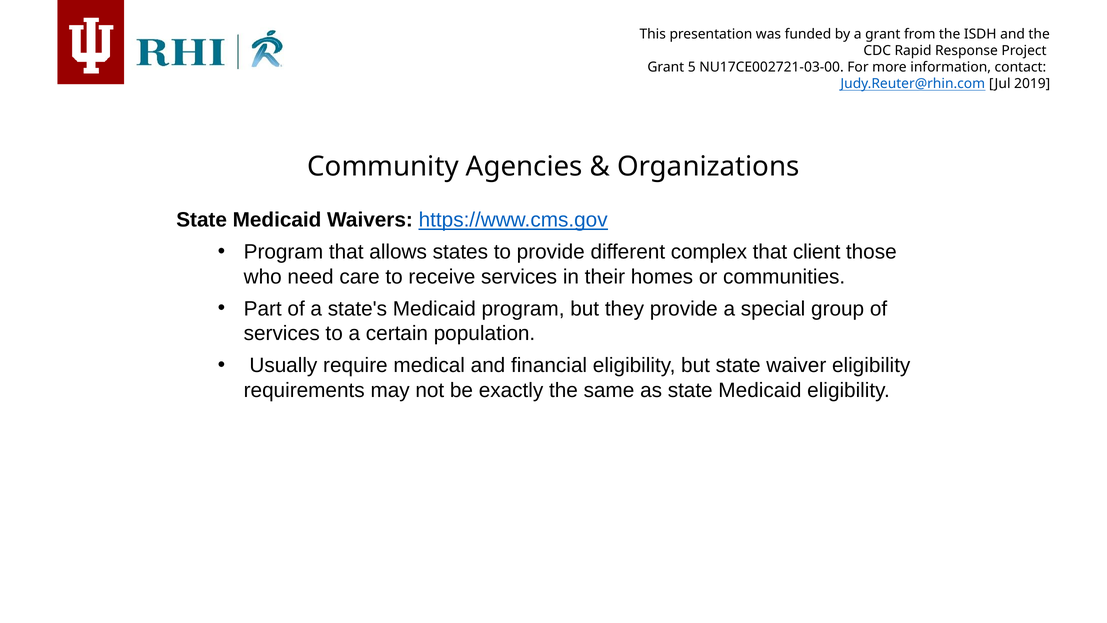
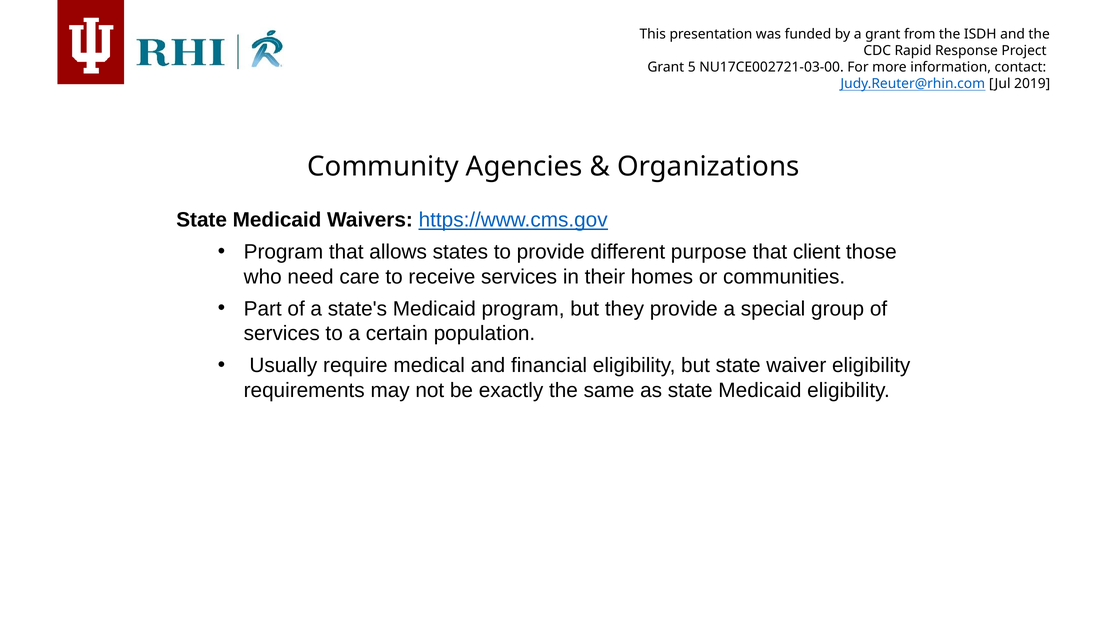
complex: complex -> purpose (709, 252)
